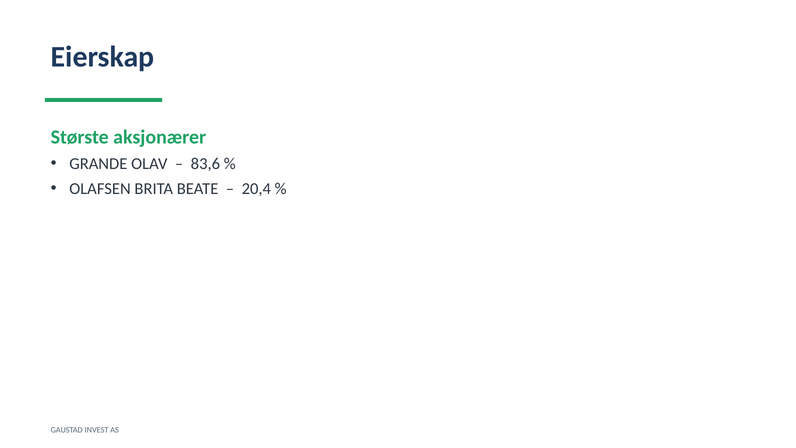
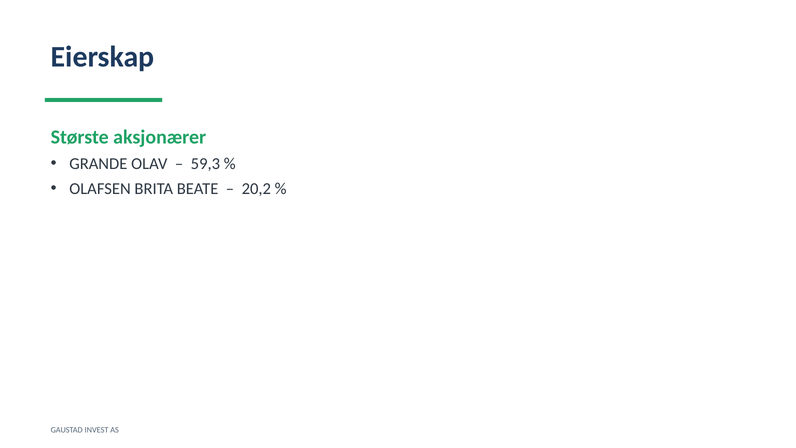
83,6: 83,6 -> 59,3 (205, 164)
20,4: 20,4 -> 20,2 (256, 189)
